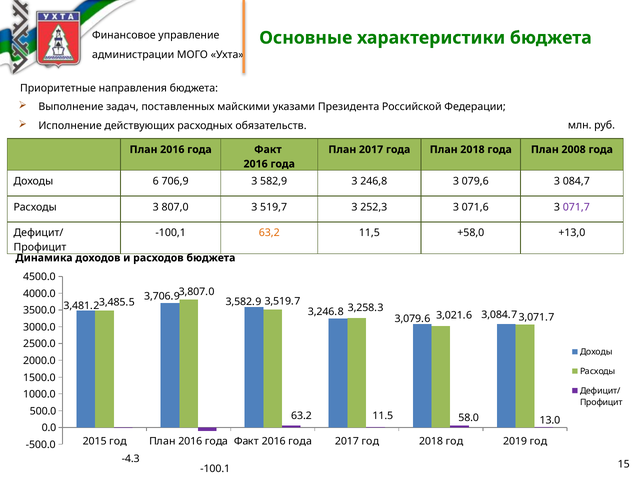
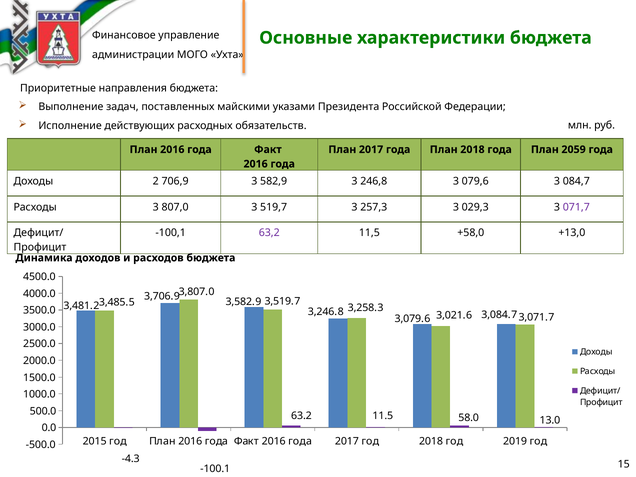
2008: 2008 -> 2059 (574, 150)
6: 6 -> 2 (156, 181)
252,3: 252,3 -> 257,3 (374, 207)
071,6: 071,6 -> 029,3 (475, 207)
63,2 colour: orange -> purple (269, 233)
